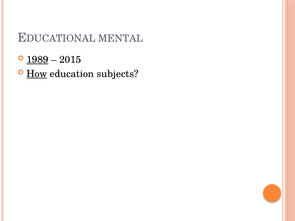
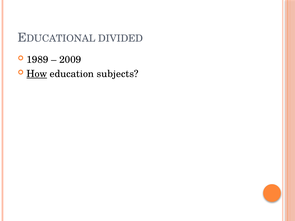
MENTAL: MENTAL -> DIVIDED (121, 39)
1989 underline: present -> none (37, 60)
2015: 2015 -> 2009 (70, 60)
